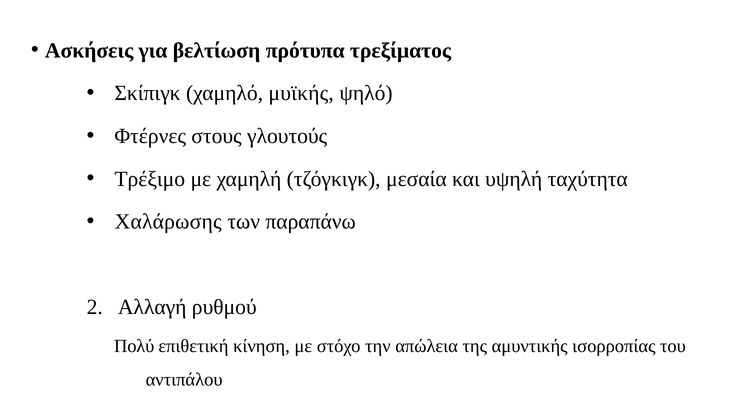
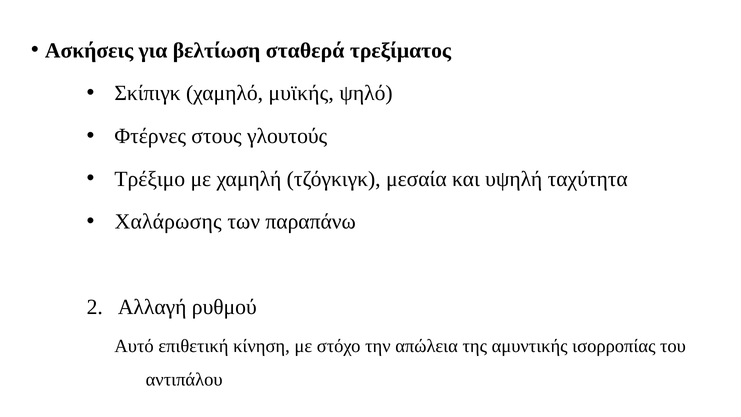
πρότυπα: πρότυπα -> σταθερά (305, 50)
Πολύ: Πολύ -> Αυτό (134, 346)
